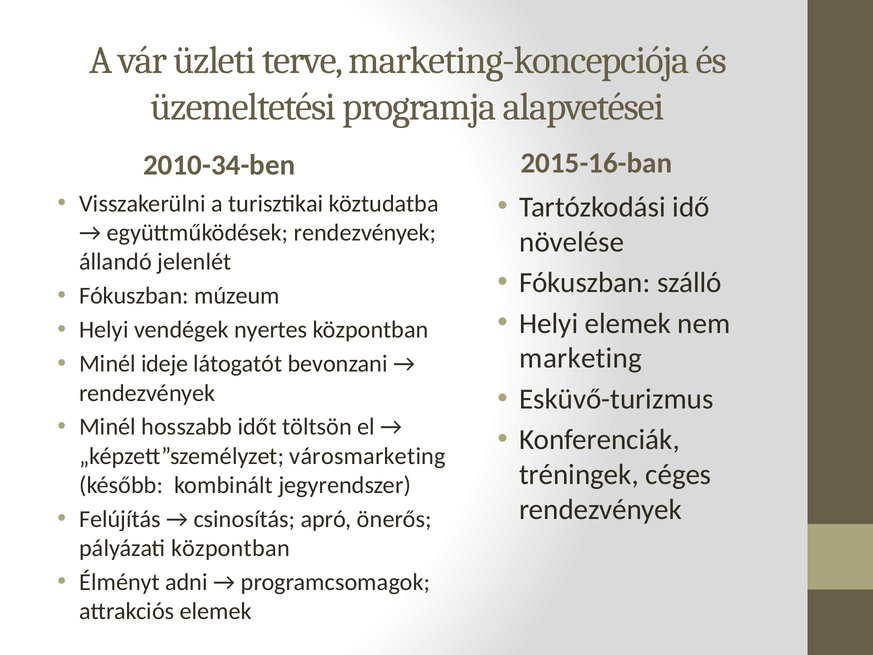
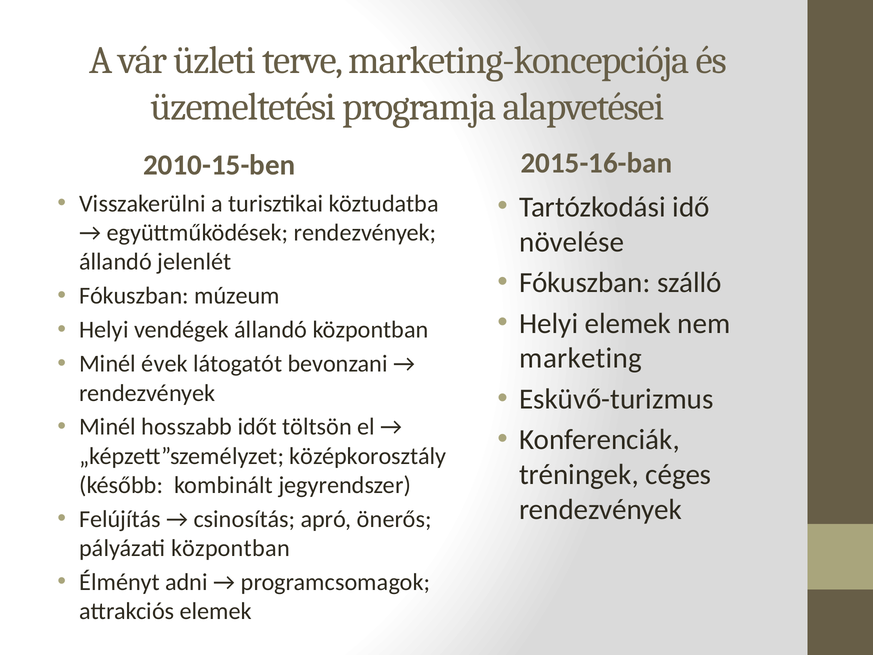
2010-34-ben: 2010-34-ben -> 2010-15-ben (219, 165)
vendégek nyertes: nyertes -> állandó (271, 330)
ideje: ideje -> évek (165, 364)
városmarketing: városmarketing -> középkorosztály (368, 456)
